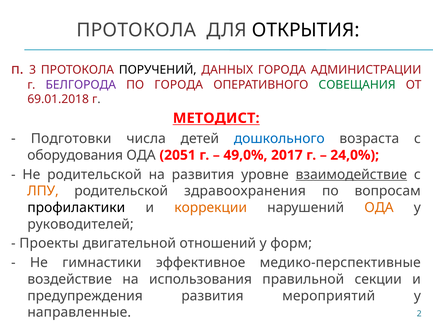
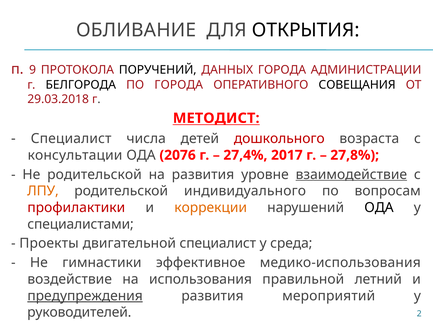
ПРОТОКОЛА: ПРОТОКОЛА -> ОБЛИВАНИЕ (136, 30)
3: 3 -> 9 (33, 70)
БЕЛГОРОДА colour: purple -> black (81, 85)
СОВЕЩАНИЯ colour: green -> black (357, 85)
69.01.2018: 69.01.2018 -> 29.03.2018 (58, 99)
Подготовки: Подготовки -> Специалист (71, 139)
дошкольного colour: blue -> red (279, 139)
оборудования: оборудования -> консультации (75, 156)
2051: 2051 -> 2076 (178, 156)
49,0%: 49,0% -> 27,4% (245, 156)
24,0%: 24,0% -> 27,8% (355, 156)
здравоохранения: здравоохранения -> индивидуального (245, 191)
профилактики colour: black -> red (76, 208)
ОДА colour: orange -> black (379, 208)
руководителей: руководителей -> специалистами (81, 225)
двигательной отношений: отношений -> специалист (218, 244)
форм: форм -> среда (291, 244)
медико-перспективные: медико-перспективные -> медико-использования (340, 263)
секции: секции -> летний (378, 280)
предупреждения underline: none -> present (85, 297)
направленные: направленные -> руководителей (79, 313)
